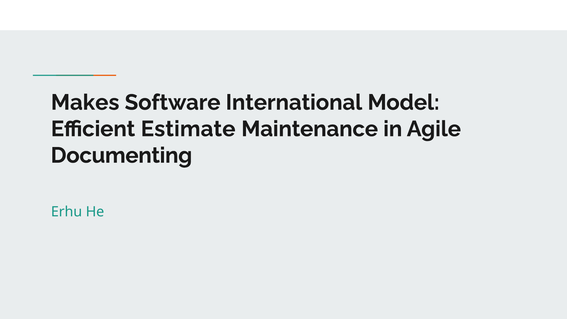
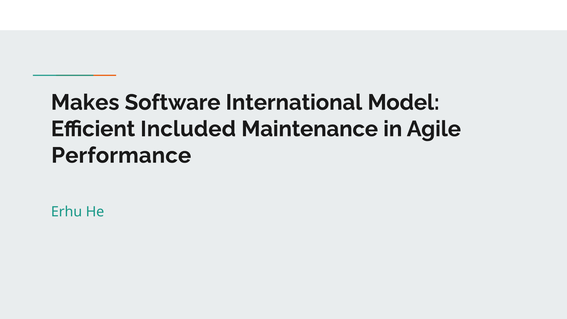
Estimate: Estimate -> Included (188, 129)
Documenting: Documenting -> Performance (121, 155)
